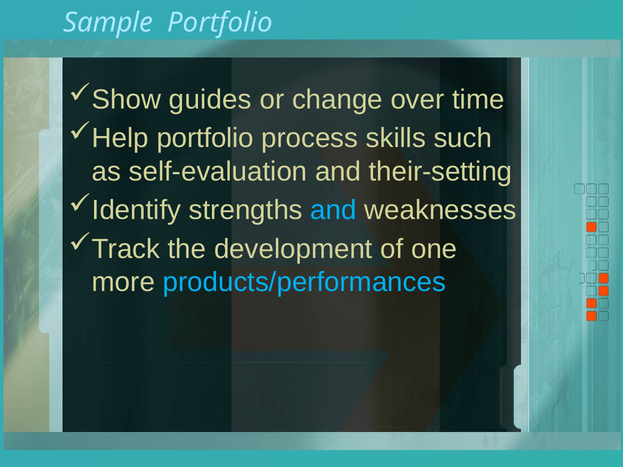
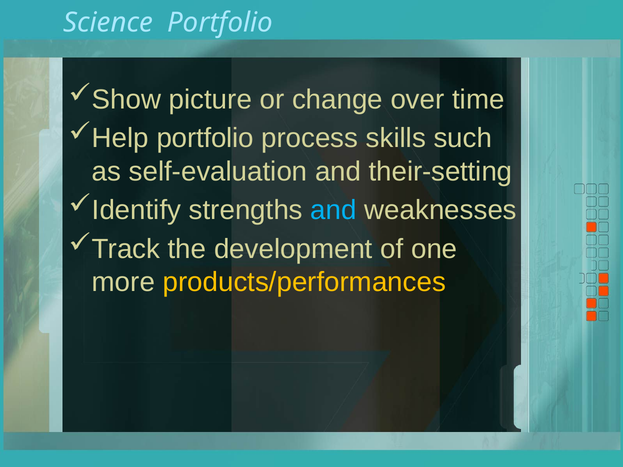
Sample: Sample -> Science (108, 23)
guides: guides -> picture (210, 100)
products/performances colour: light blue -> yellow (304, 282)
